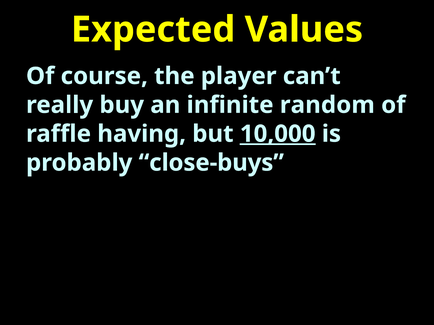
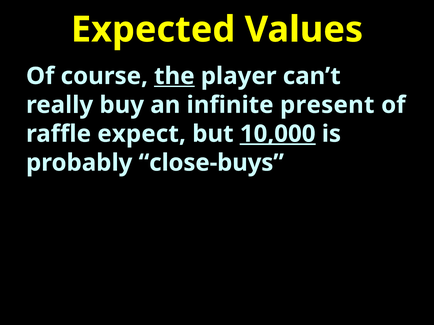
the underline: none -> present (174, 76)
random: random -> present (327, 105)
having: having -> expect (142, 134)
